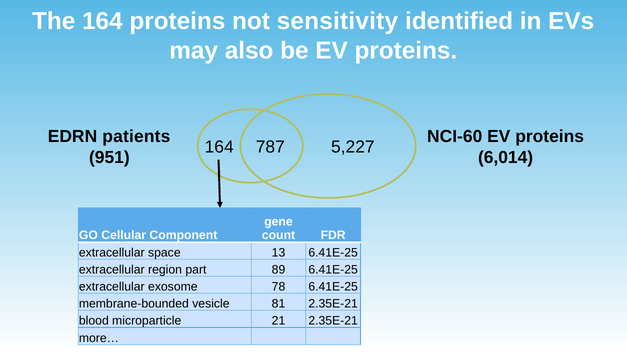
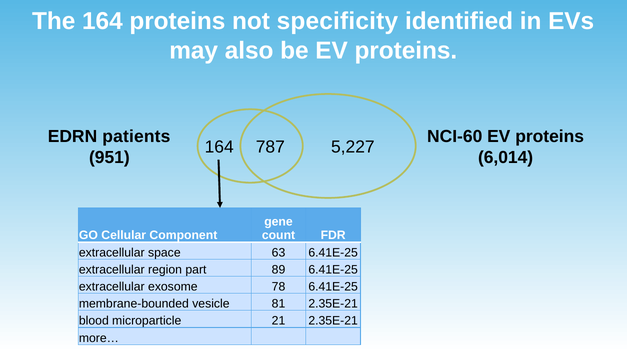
sensitivity: sensitivity -> specificity (337, 21)
13: 13 -> 63 (279, 252)
